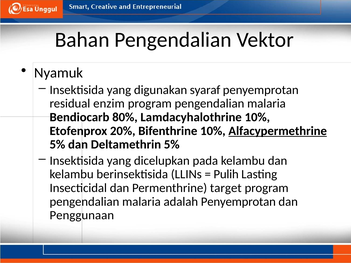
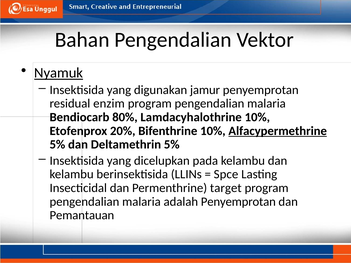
Nyamuk underline: none -> present (59, 73)
syaraf: syaraf -> jamur (205, 90)
Pulih: Pulih -> Spce (226, 174)
Penggunaan: Penggunaan -> Pemantauan (82, 216)
